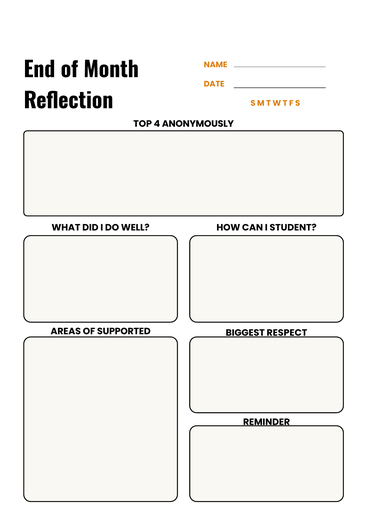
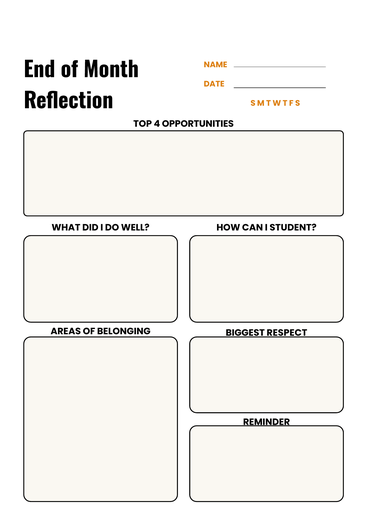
ANONYMOUSLY: ANONYMOUSLY -> OPPORTUNITIES (198, 124)
SUPPORTED: SUPPORTED -> BELONGING (124, 332)
